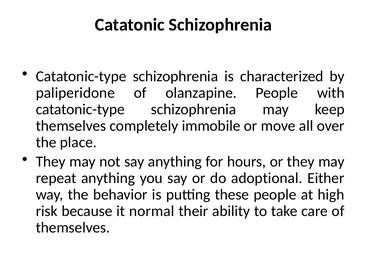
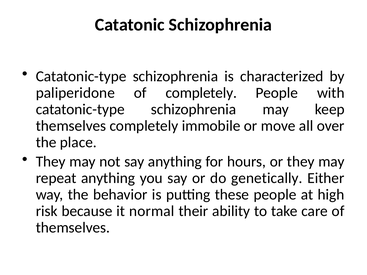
of olanzapine: olanzapine -> completely (201, 93)
adoptional: adoptional -> genetically (267, 178)
